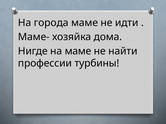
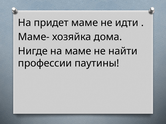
города: города -> придет (51, 23)
турбины: турбины -> паутины (97, 63)
